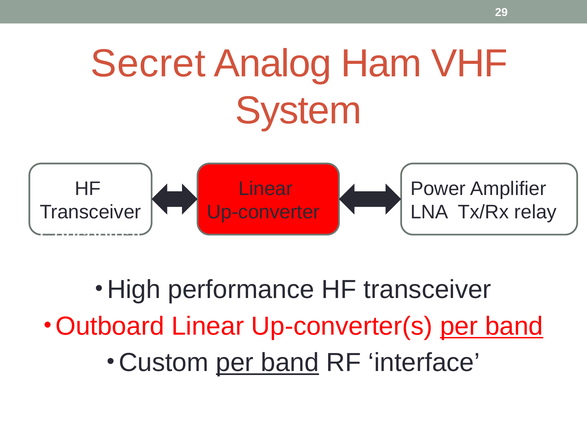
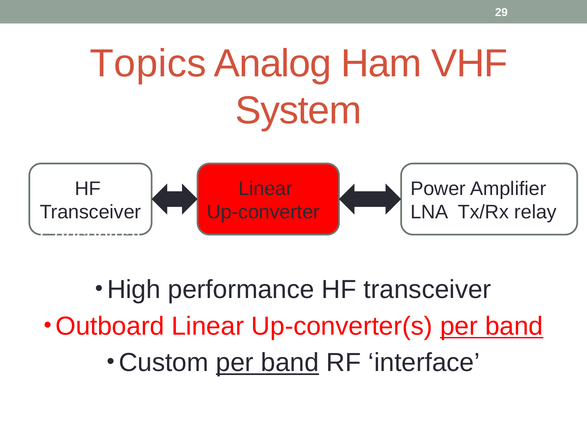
Secret: Secret -> Topics (148, 64)
